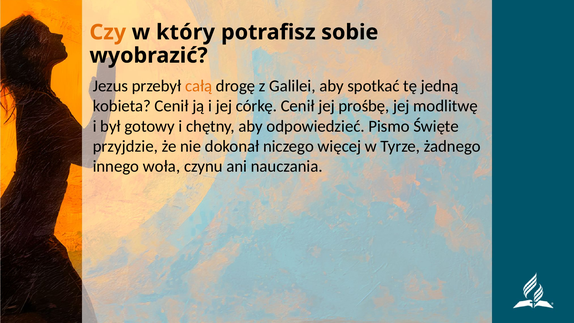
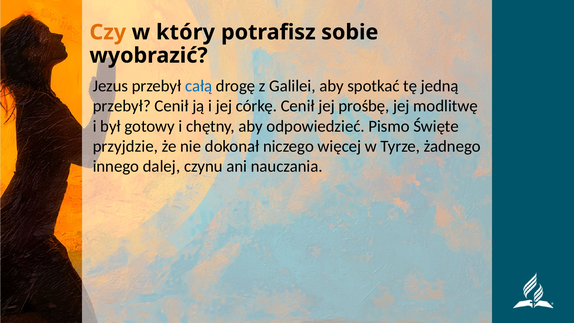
całą colour: orange -> blue (199, 86)
kobieta: kobieta -> przebył (122, 106)
woła: woła -> dalej (161, 166)
